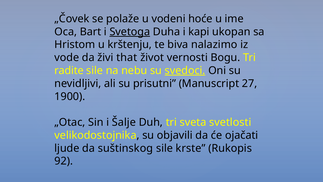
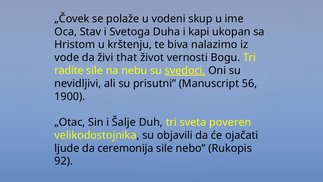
hoće: hoće -> skup (200, 19)
Bart: Bart -> Stav (90, 32)
Svetoga underline: present -> none (130, 32)
27: 27 -> 56 (250, 83)
svetlosti: svetlosti -> poveren (230, 122)
suštinskog: suštinskog -> ceremonija (126, 148)
krste: krste -> nebo (191, 148)
